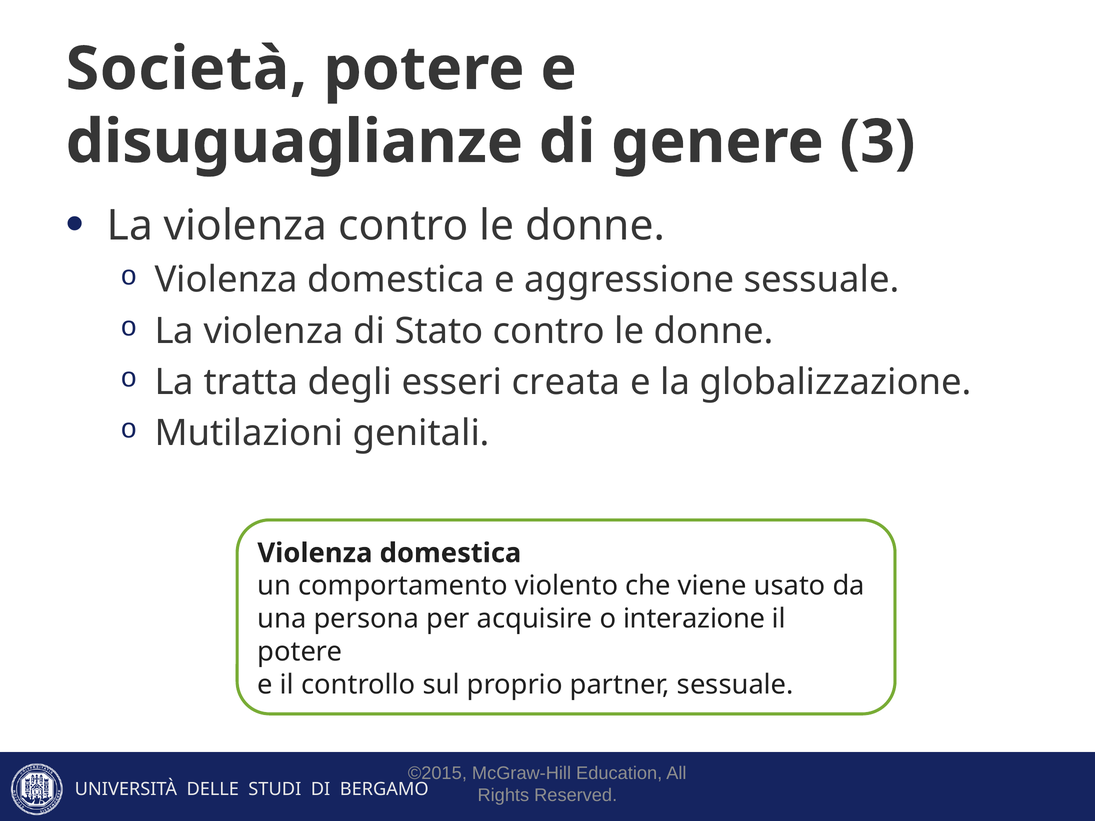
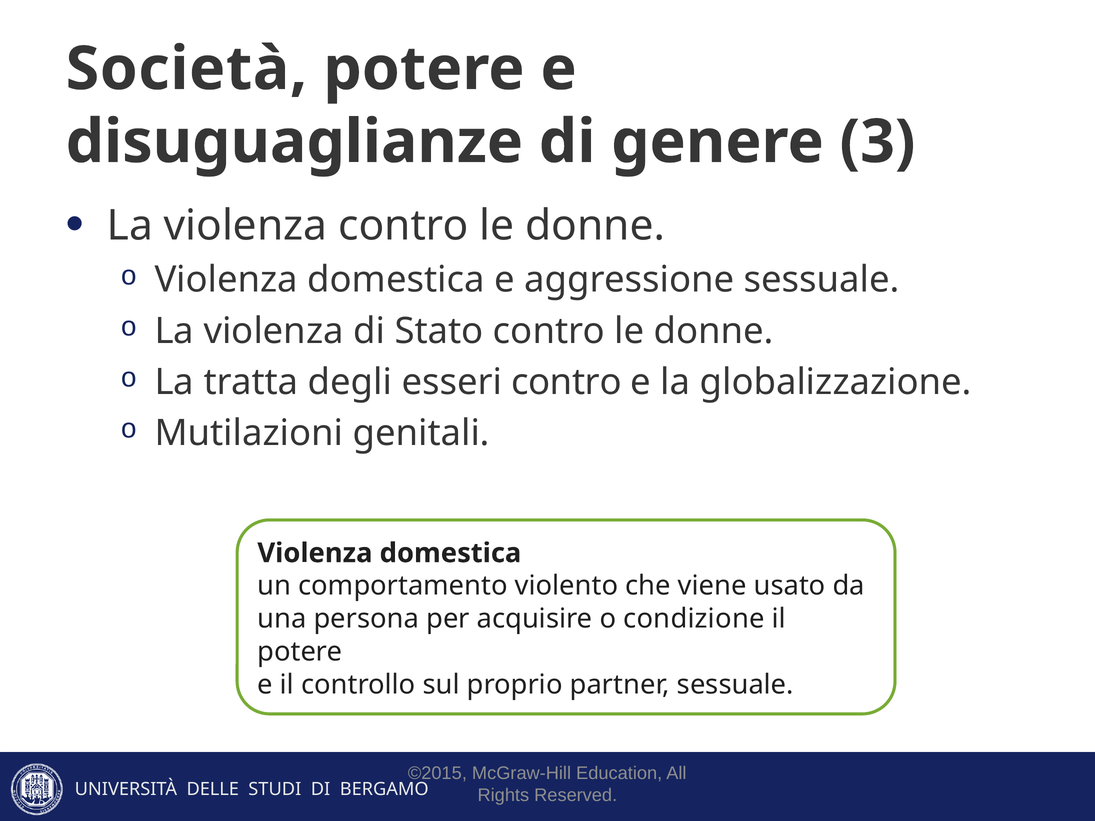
esseri creata: creata -> contro (566, 382)
interazione: interazione -> condizione (694, 619)
